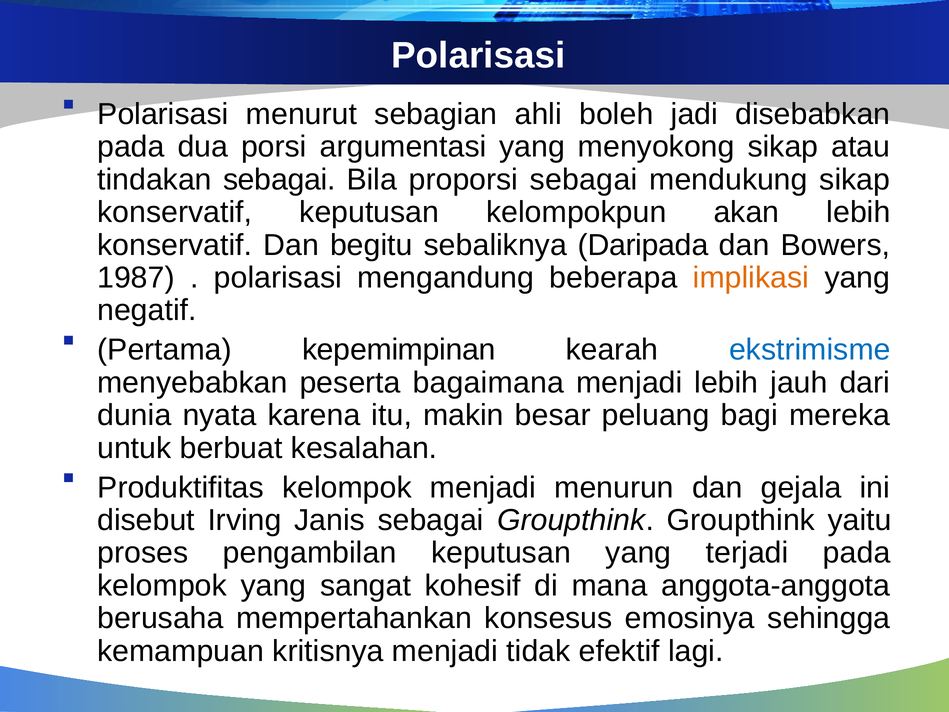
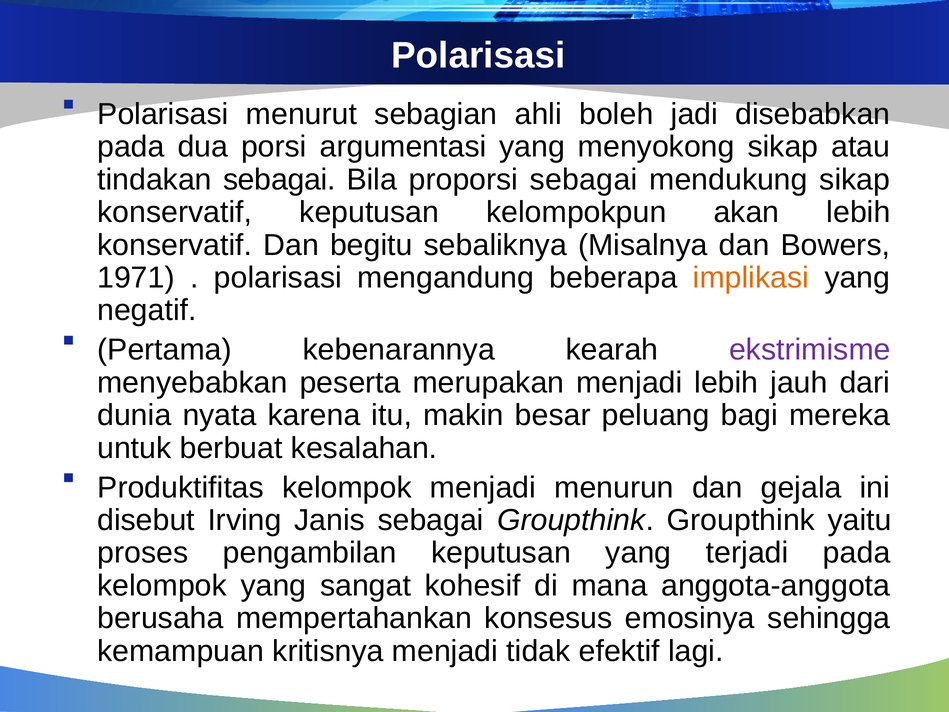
Daripada: Daripada -> Misalnya (643, 245)
1987: 1987 -> 1971 (136, 278)
kepemimpinan: kepemimpinan -> kebenarannya (399, 350)
ekstrimisme colour: blue -> purple (810, 350)
bagaimana: bagaimana -> merupakan (489, 382)
